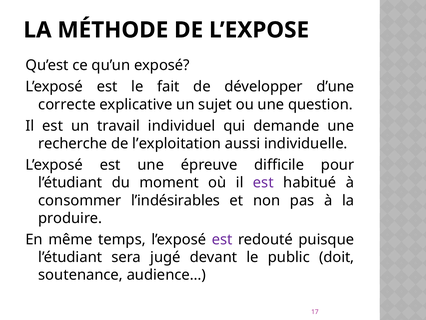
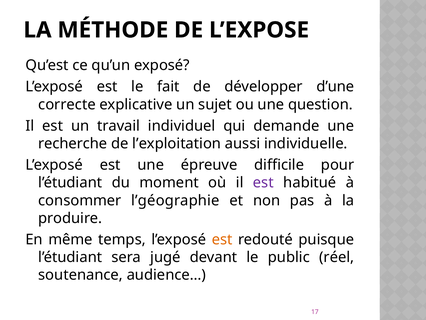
l’indésirables: l’indésirables -> l’géographie (175, 200)
est colour: purple -> orange (222, 239)
doit: doit -> réel (337, 257)
